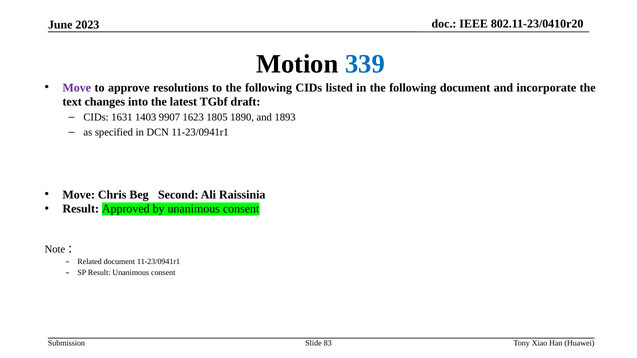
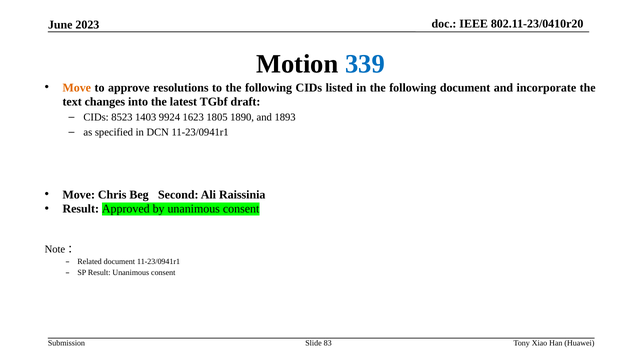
Move colour: purple -> orange (77, 88)
1631: 1631 -> 8523 (122, 118)
9907: 9907 -> 9924 (169, 118)
